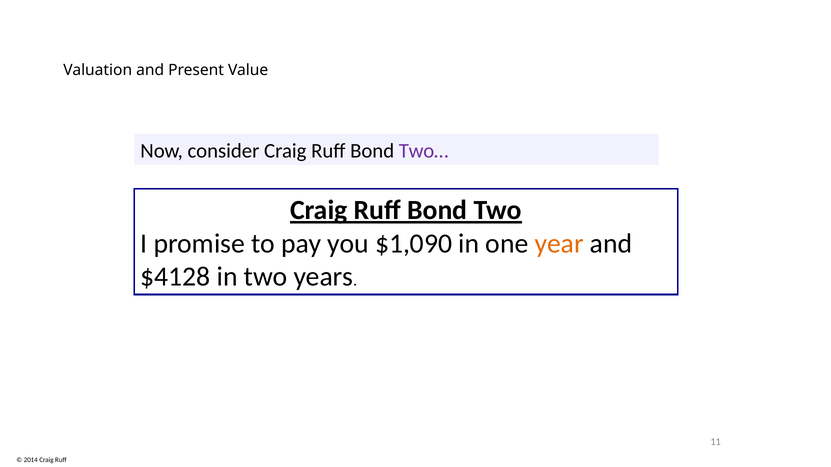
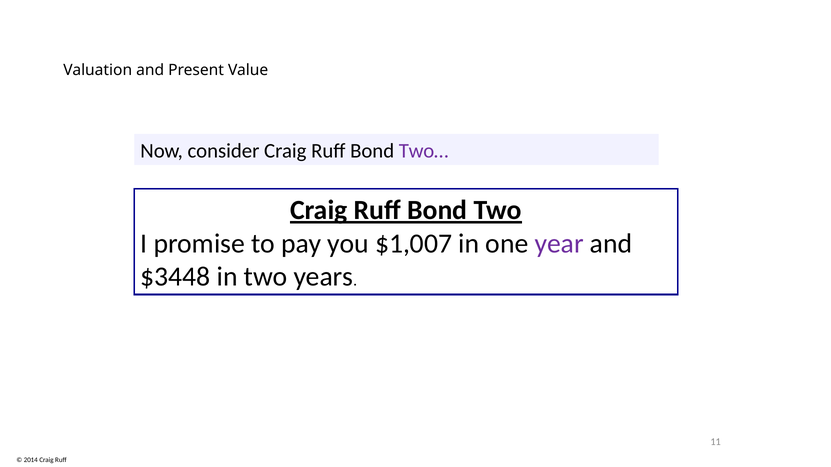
$1,090: $1,090 -> $1,007 (414, 244)
year colour: orange -> purple (559, 244)
$4128: $4128 -> $3448 (175, 277)
